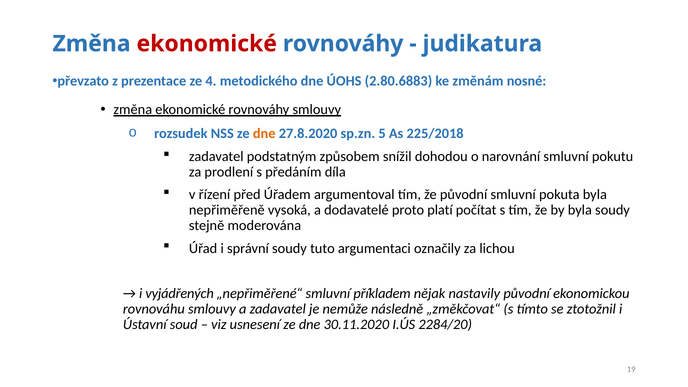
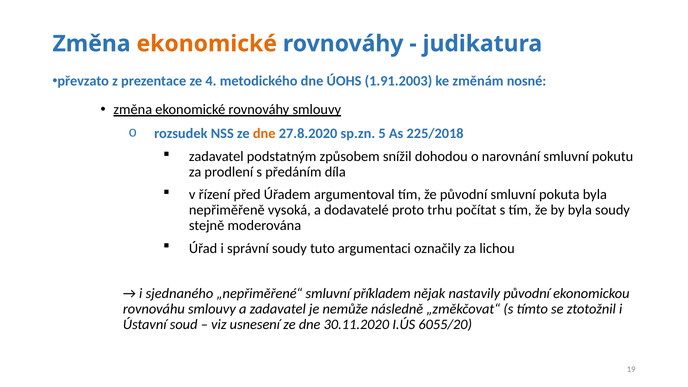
ekonomické colour: red -> orange (207, 44)
2.80.6883: 2.80.6883 -> 1.91.2003 (398, 81)
platí: platí -> trhu (440, 210)
vyjádřených: vyjádřených -> sjednaného (179, 294)
2284/20: 2284/20 -> 6055/20 (445, 325)
